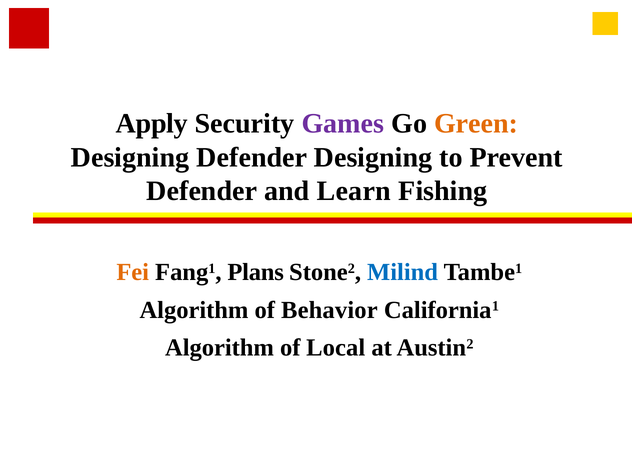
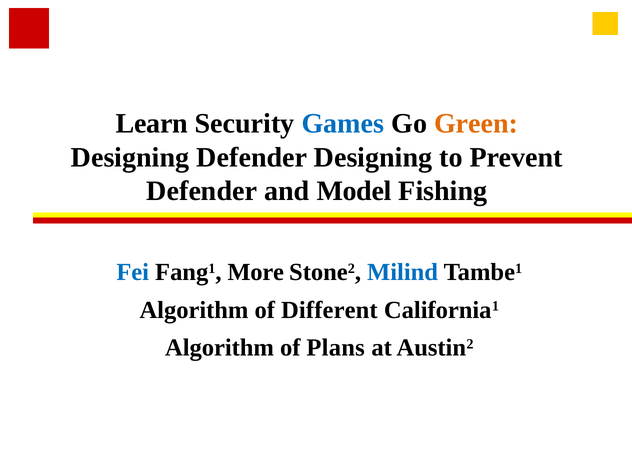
Apply: Apply -> Learn (152, 124)
Games colour: purple -> blue (343, 124)
Learn: Learn -> Model (354, 191)
Fei colour: orange -> blue (133, 272)
Plans: Plans -> More (256, 272)
Behavior: Behavior -> Different (329, 310)
Local: Local -> Plans (336, 348)
